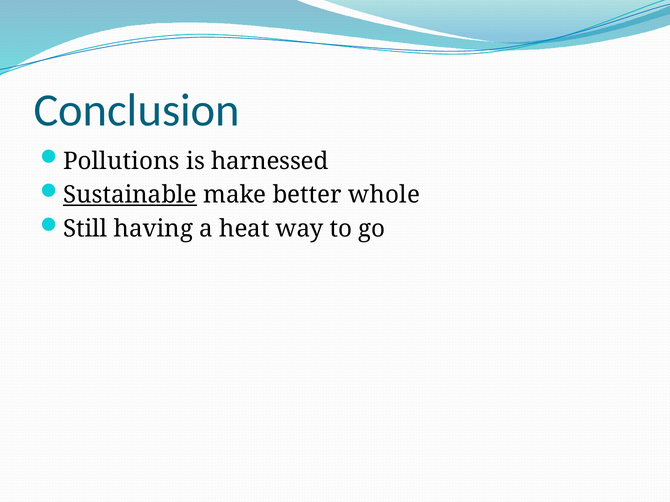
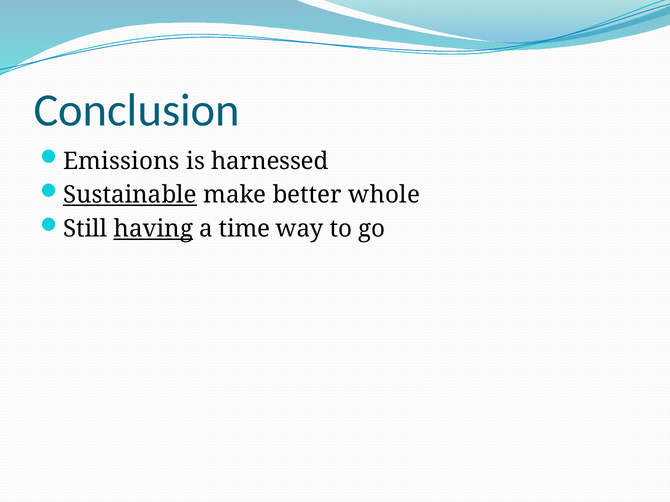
Pollutions: Pollutions -> Emissions (121, 161)
having underline: none -> present (153, 229)
heat: heat -> time (244, 229)
